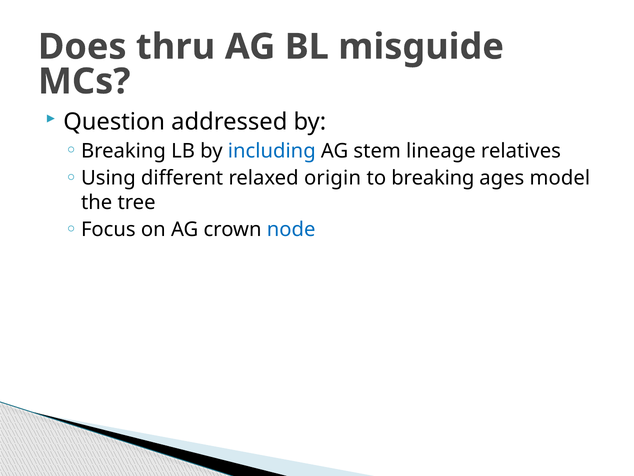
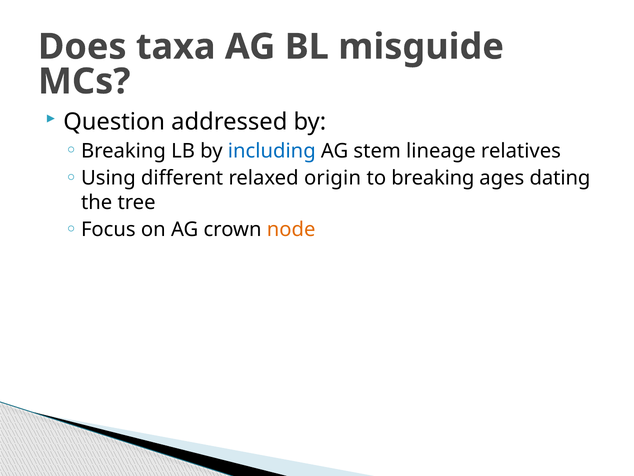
thru: thru -> taxa (176, 47)
model: model -> dating (560, 178)
node colour: blue -> orange (291, 229)
